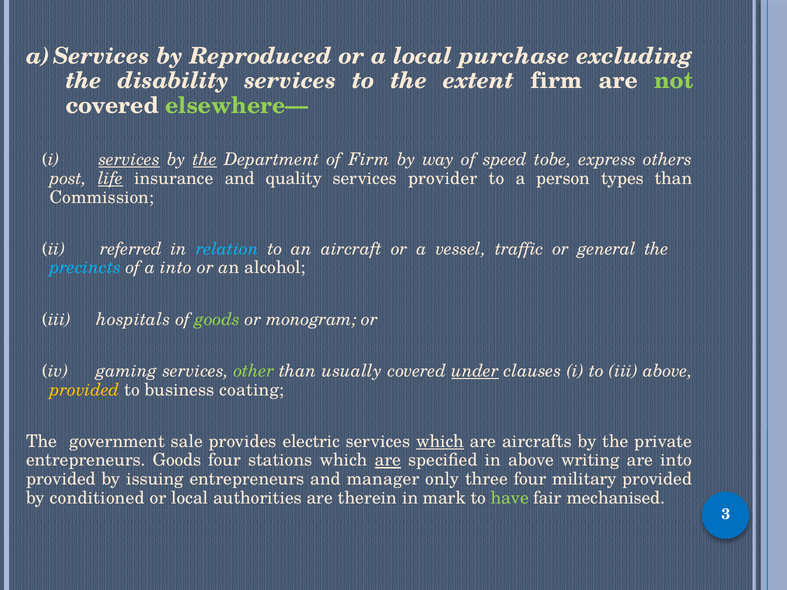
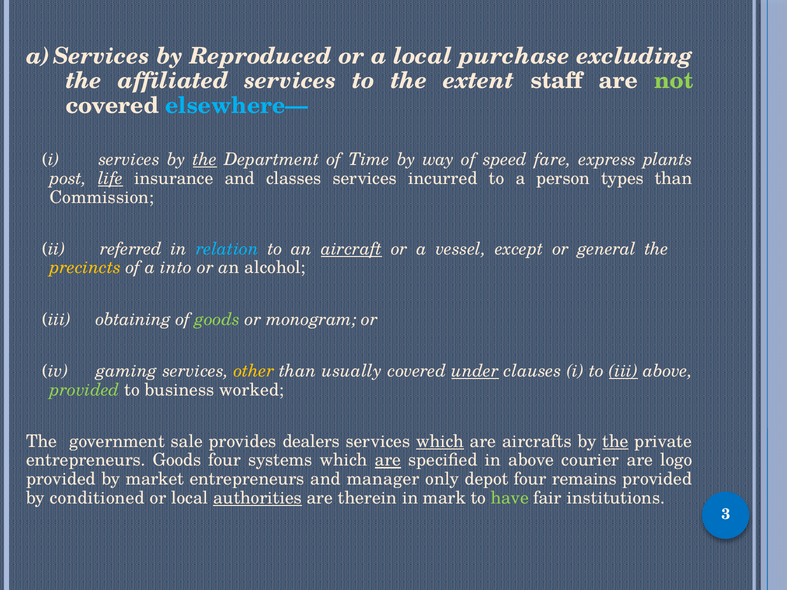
disability: disability -> affiliated (173, 81)
extent firm: firm -> staff (557, 81)
elsewhere— colour: light green -> light blue (237, 106)
services underline: present -> none (129, 160)
of Firm: Firm -> Time (369, 160)
tobe: tobe -> fare (553, 160)
others: others -> plants (668, 160)
quality: quality -> classes (294, 178)
provider: provider -> incurred (443, 178)
aircraft underline: none -> present (352, 249)
traffic: traffic -> except (519, 249)
precincts colour: light blue -> yellow (85, 268)
hospitals: hospitals -> obtaining (134, 319)
other colour: light green -> yellow (254, 371)
iii underline: none -> present (623, 371)
provided colour: yellow -> light green (85, 390)
coating: coating -> worked (252, 390)
electric: electric -> dealers (311, 442)
the underline: none -> present (615, 442)
stations: stations -> systems (280, 460)
writing: writing -> courier (590, 460)
are into: into -> logo (676, 460)
issuing: issuing -> market (155, 479)
three: three -> depot (487, 479)
military: military -> remains (584, 479)
authorities underline: none -> present (258, 498)
mechanised: mechanised -> institutions (616, 498)
